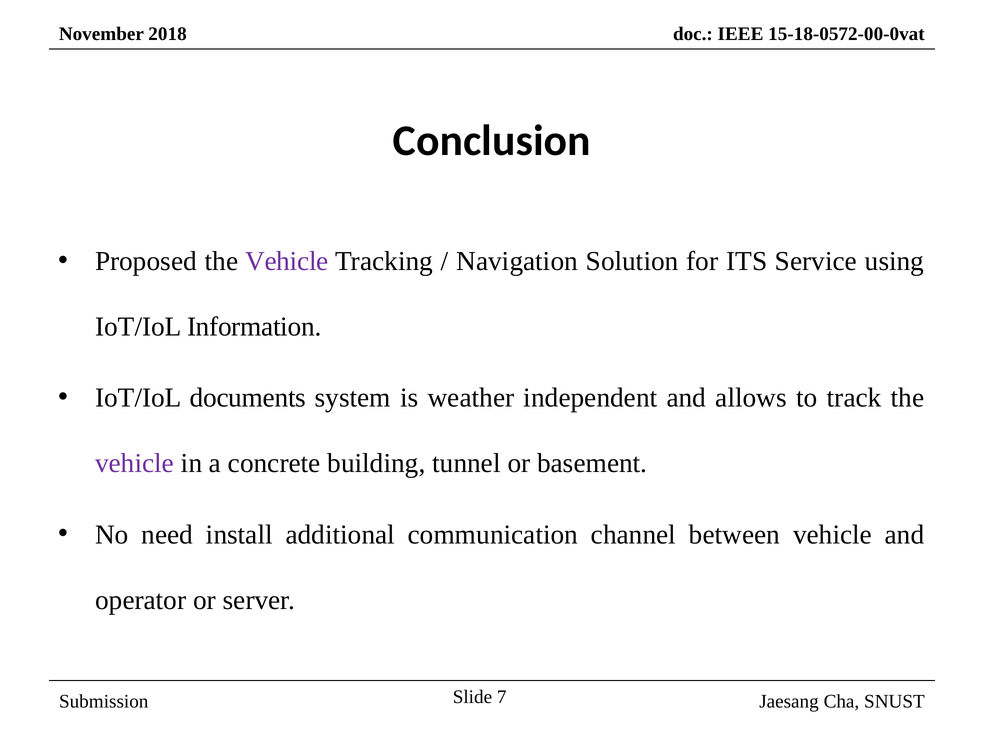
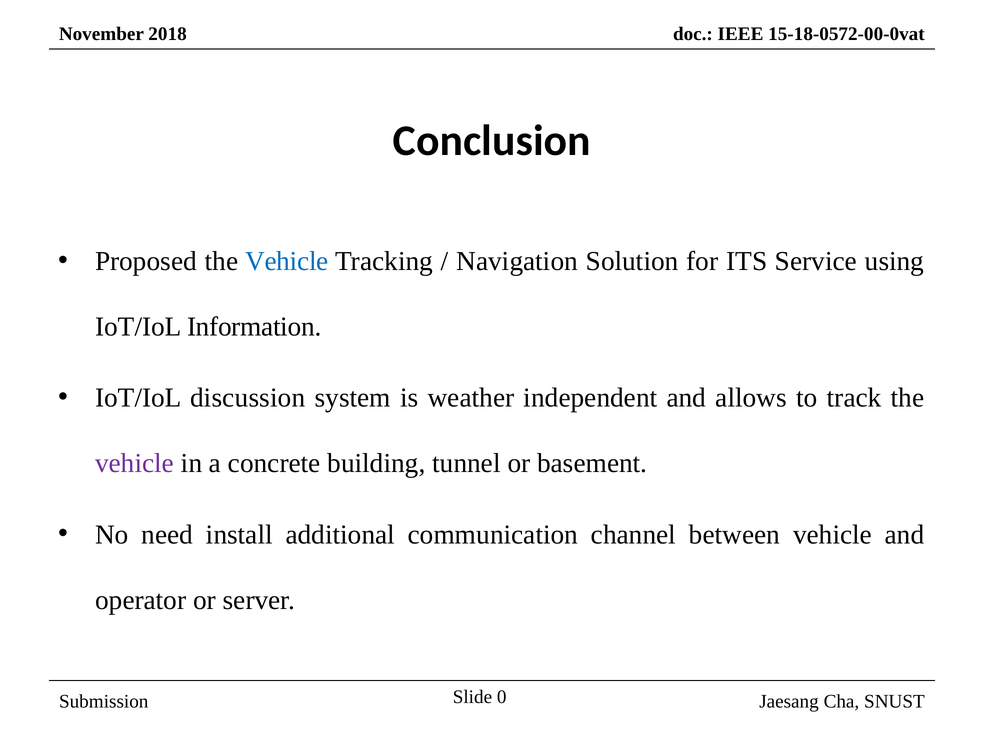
Vehicle colour: purple -> blue (287, 261)
documents: documents -> discussion (248, 398)
7: 7 -> 0 (502, 697)
